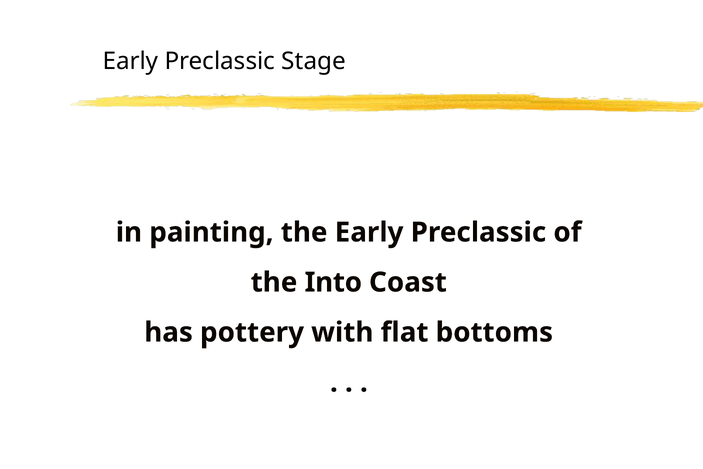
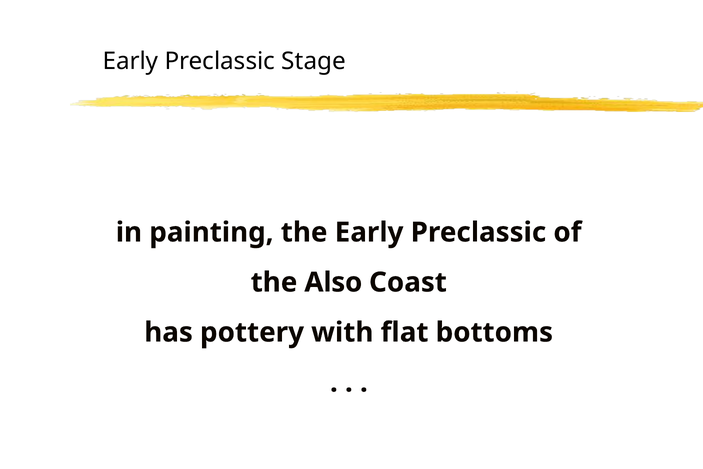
Into: Into -> Also (333, 282)
